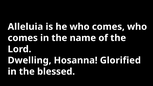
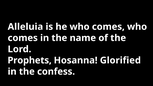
Dwelling: Dwelling -> Prophets (30, 60)
blessed: blessed -> confess (56, 72)
